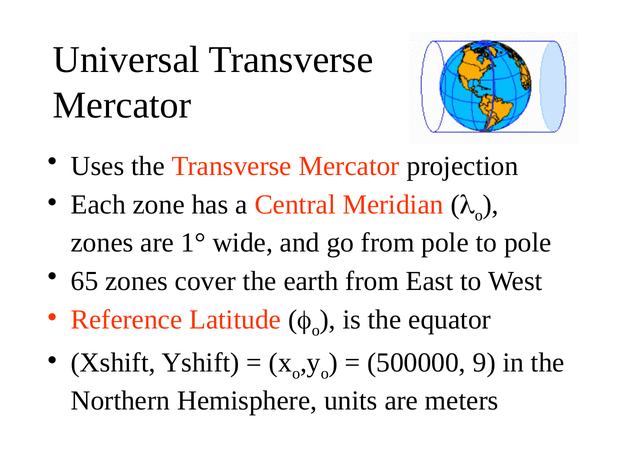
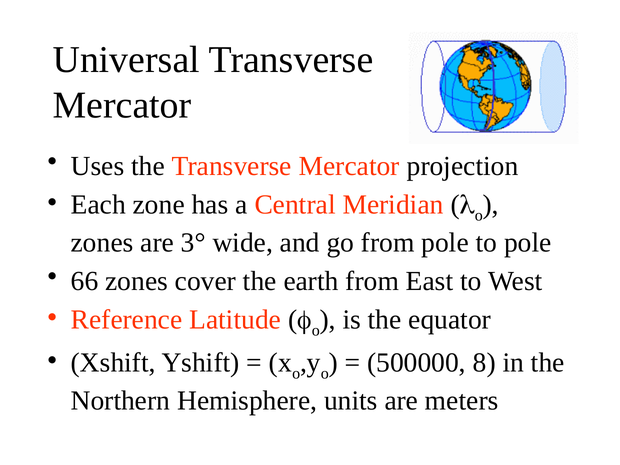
1°: 1° -> 3° (193, 242)
65: 65 -> 66 (85, 281)
9: 9 -> 8 (484, 363)
